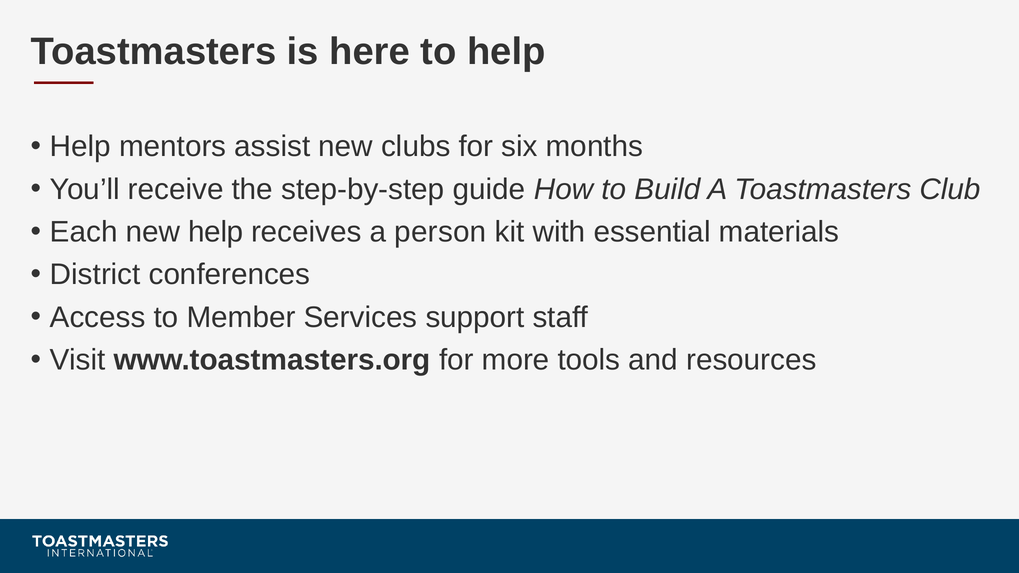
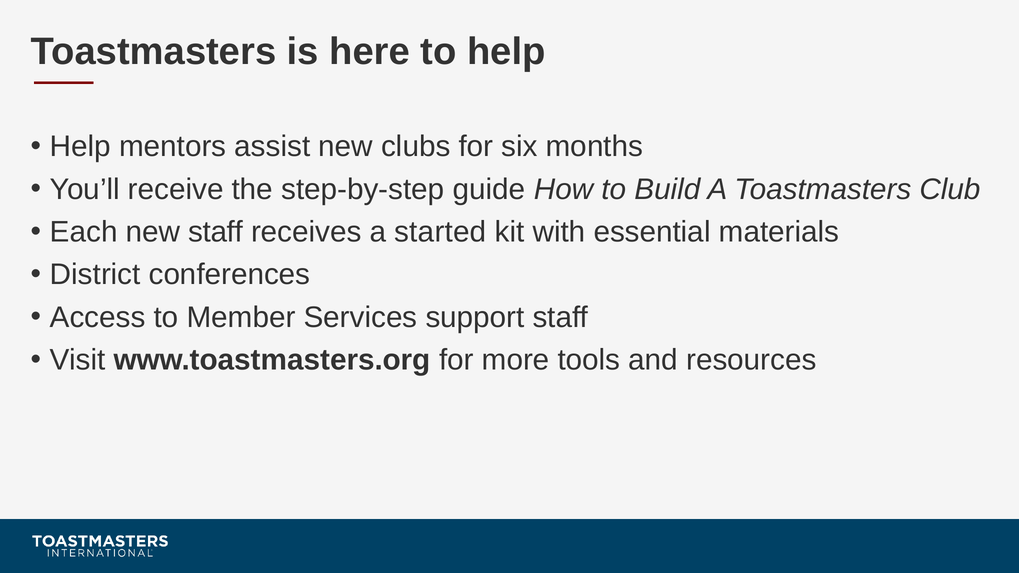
new help: help -> staff (216, 232)
person: person -> started (440, 232)
